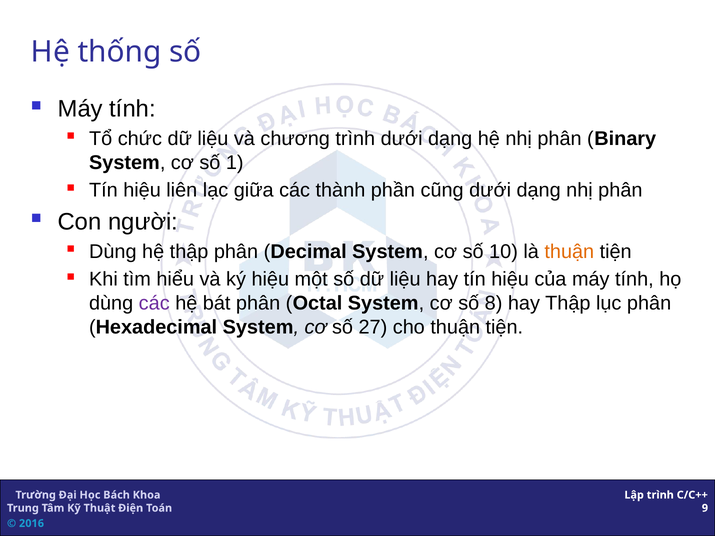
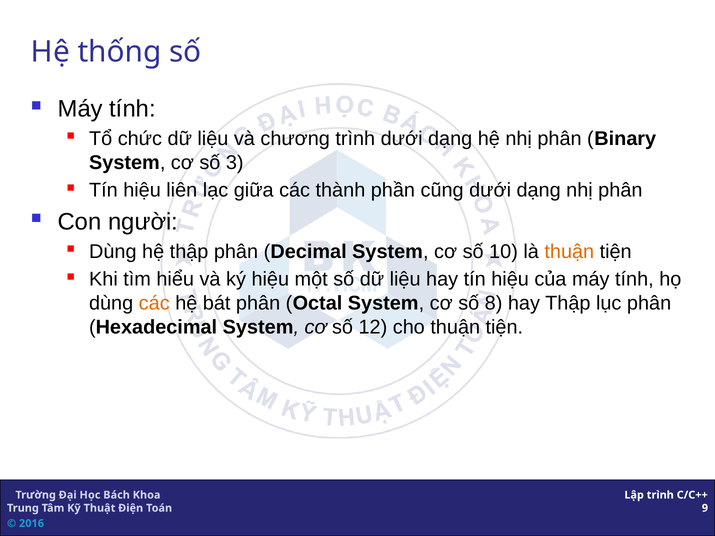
1: 1 -> 3 (235, 163)
các colour: purple -> orange (154, 303)
27: 27 -> 12 (373, 327)
